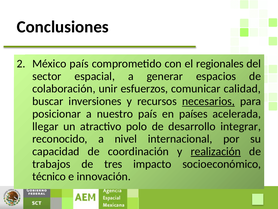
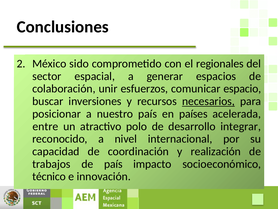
México país: país -> sido (79, 64)
calidad: calidad -> espacio (242, 89)
llegar: llegar -> entre (45, 126)
realización underline: present -> none (216, 151)
de tres: tres -> país (113, 164)
